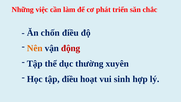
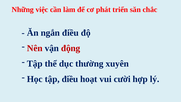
chốn: chốn -> ngắn (50, 33)
Nên colour: orange -> red (35, 48)
sinh: sinh -> cười (122, 79)
